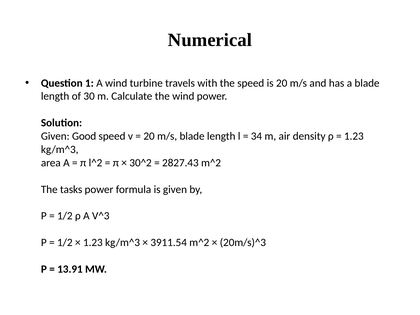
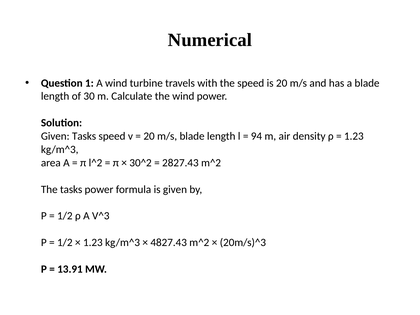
Given Good: Good -> Tasks (84, 136)
34: 34 -> 94 (256, 136)
3911.54: 3911.54 -> 4827.43 (169, 243)
